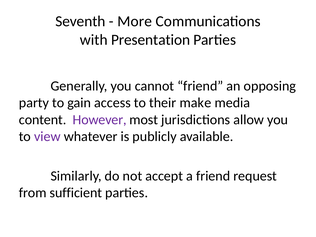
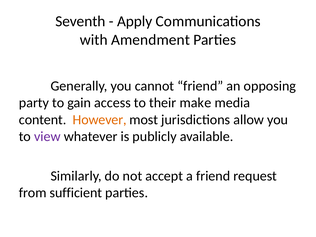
More: More -> Apply (135, 21)
Presentation: Presentation -> Amendment (150, 40)
However colour: purple -> orange (100, 120)
